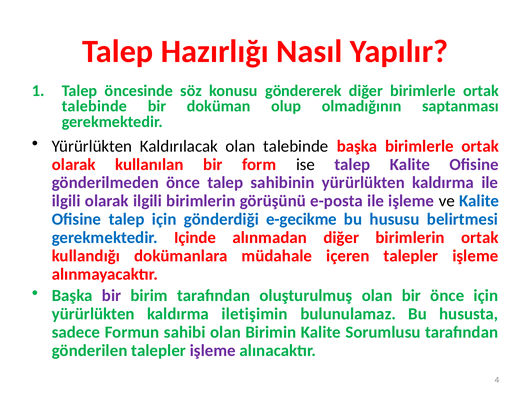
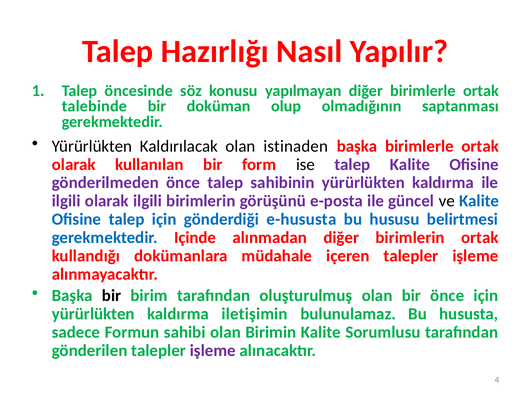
göndererek: göndererek -> yapılmayan (303, 91)
olan talebinde: talebinde -> istinaden (296, 146)
ile işleme: işleme -> güncel (411, 201)
e-gecikme: e-gecikme -> e-hususta (301, 219)
bir colour: purple -> black (112, 296)
